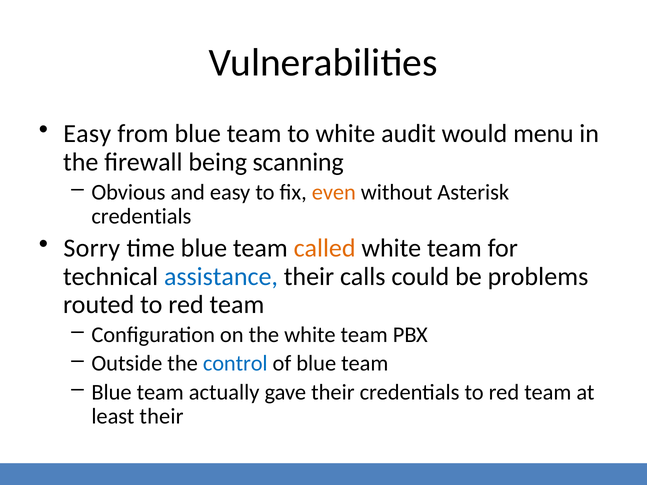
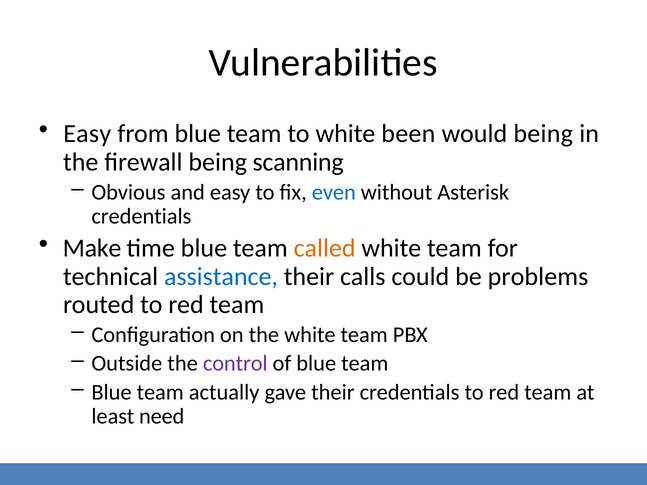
audit: audit -> been (408, 134)
would menu: menu -> being (543, 134)
even colour: orange -> blue (334, 192)
Sorry: Sorry -> Make (92, 248)
control colour: blue -> purple (235, 364)
least their: their -> need (162, 417)
